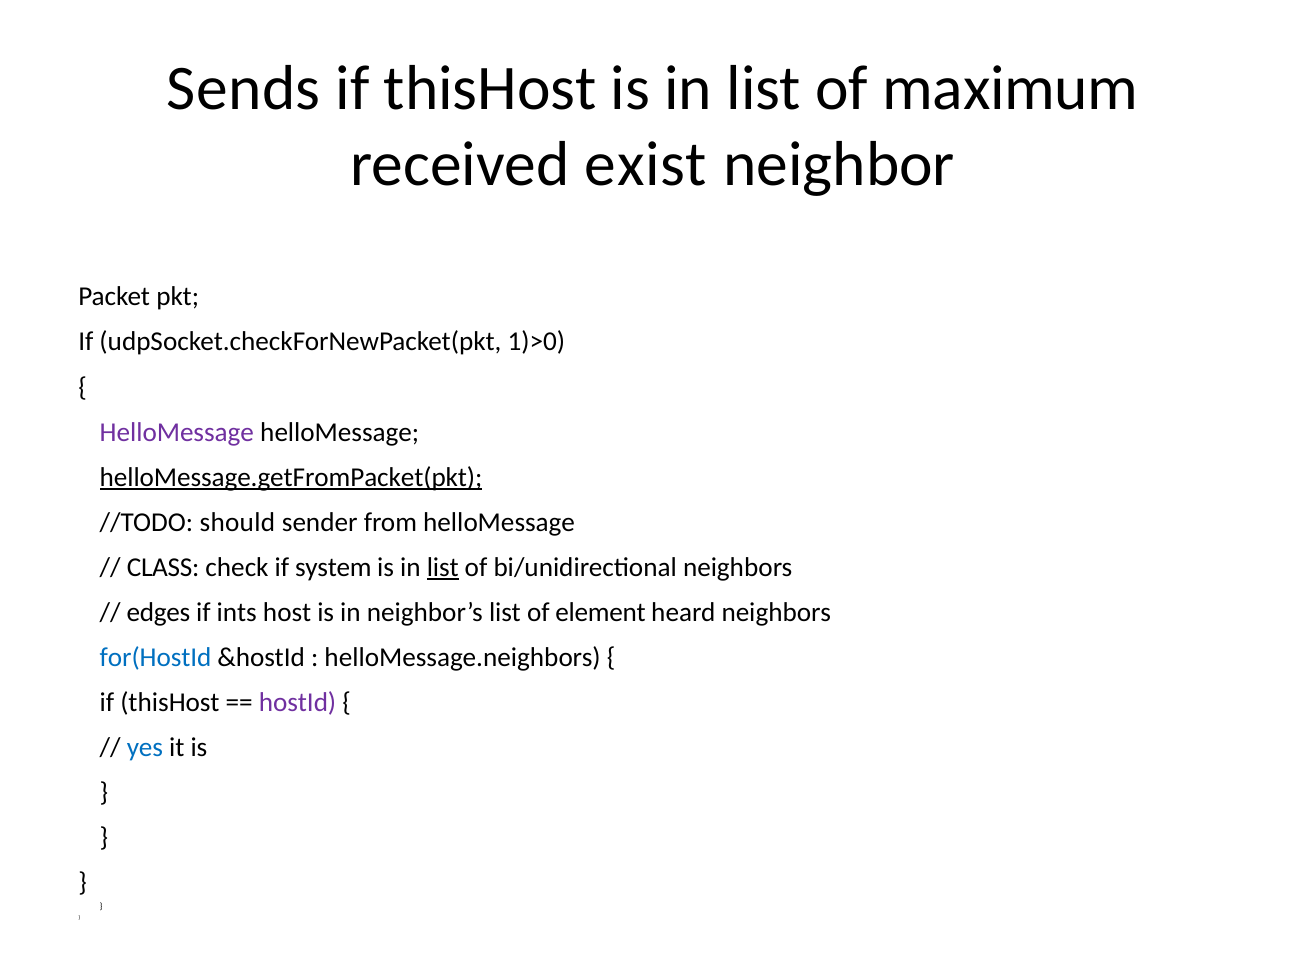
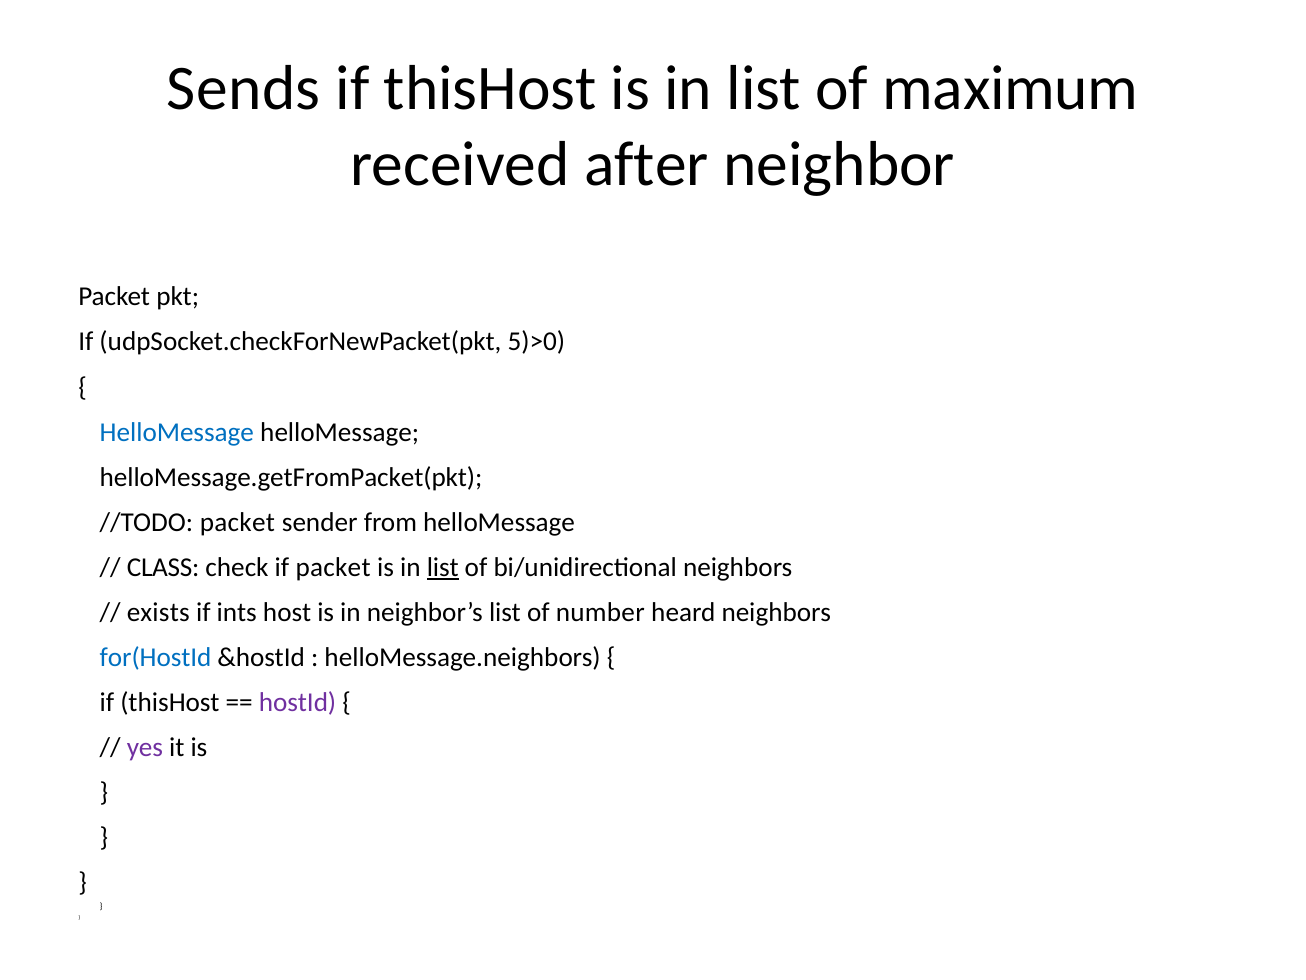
exist: exist -> after (646, 164)
1)>0: 1)>0 -> 5)>0 (536, 342)
HelloMessage colour: purple -> blue (177, 432)
helloMessage.getFromPacket(pkt underline: present -> none (291, 477)
//TODO should: should -> packet (237, 522)
if system: system -> packet (333, 567)
edges: edges -> exists (158, 612)
element: element -> number (600, 612)
yes colour: blue -> purple (145, 747)
